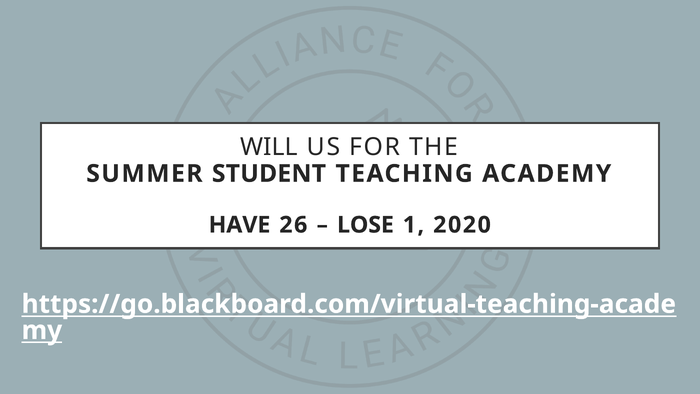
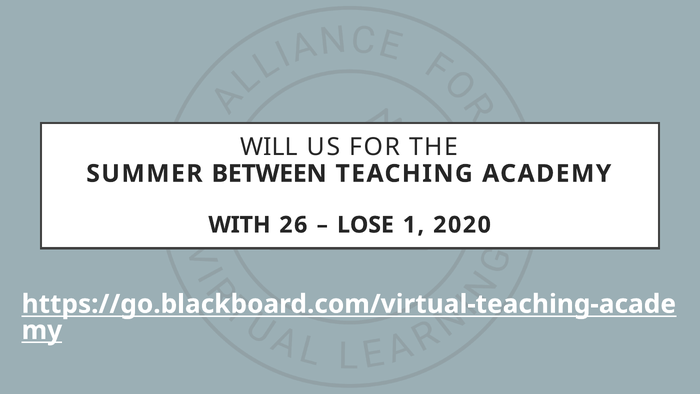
STUDENT: STUDENT -> BETWEEN (269, 174)
HAVE: HAVE -> WITH (240, 225)
